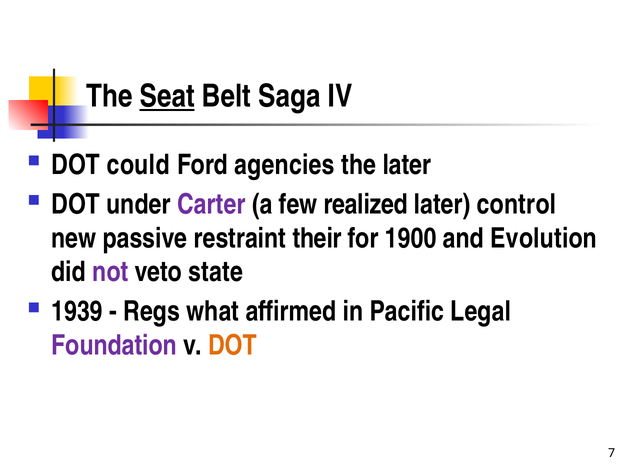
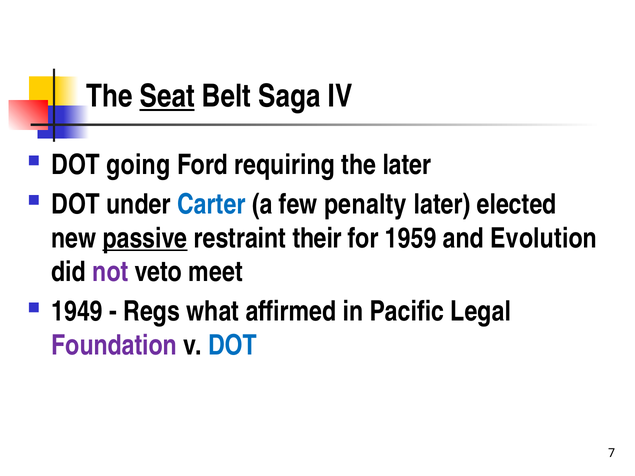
could: could -> going (138, 165)
agencies: agencies -> requiring (285, 165)
Carter colour: purple -> blue (211, 204)
realized: realized -> penalty (365, 204)
control: control -> elected (517, 204)
passive underline: none -> present (145, 238)
1900: 1900 -> 1959 (411, 238)
state: state -> meet (216, 272)
1939: 1939 -> 1949 (77, 312)
DOT colour: orange -> blue (232, 346)
